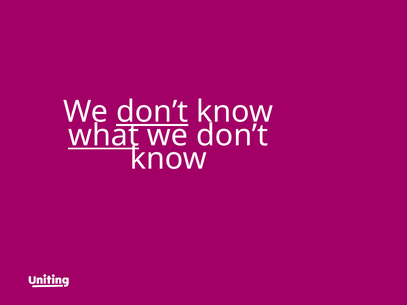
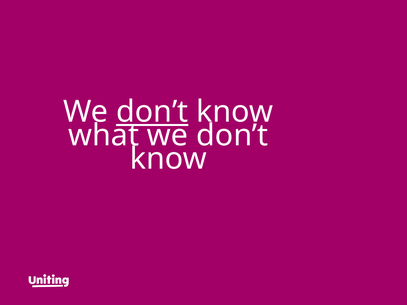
what underline: present -> none (104, 135)
